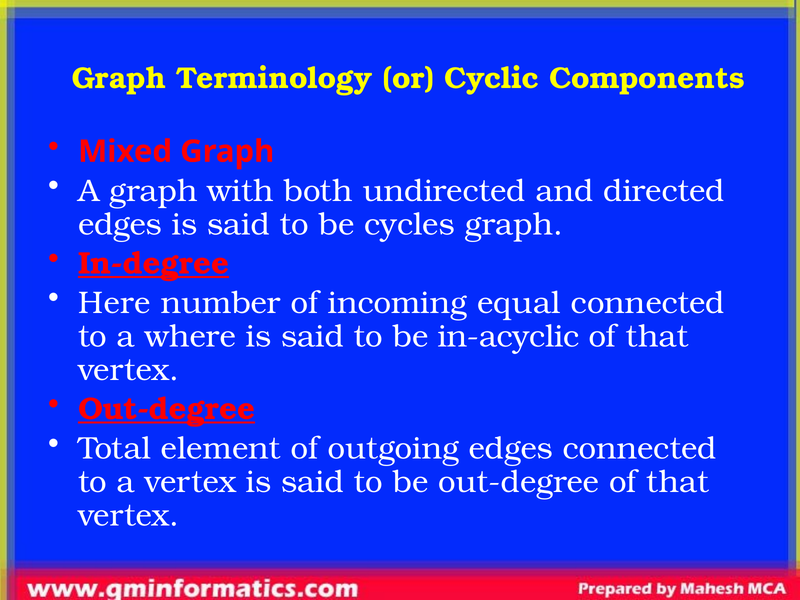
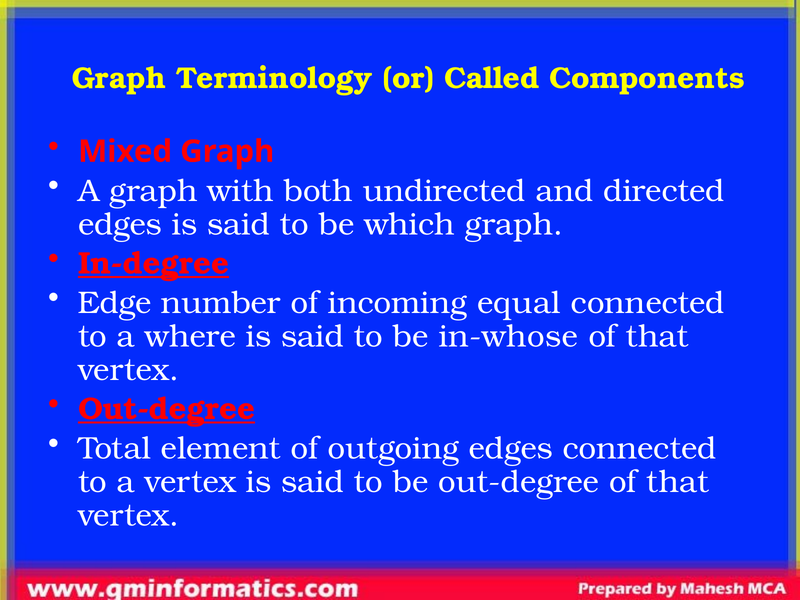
Cyclic: Cyclic -> Called (492, 78)
cycles: cycles -> which (409, 224)
Here: Here -> Edge (115, 303)
in-acyclic: in-acyclic -> in-whose (508, 336)
